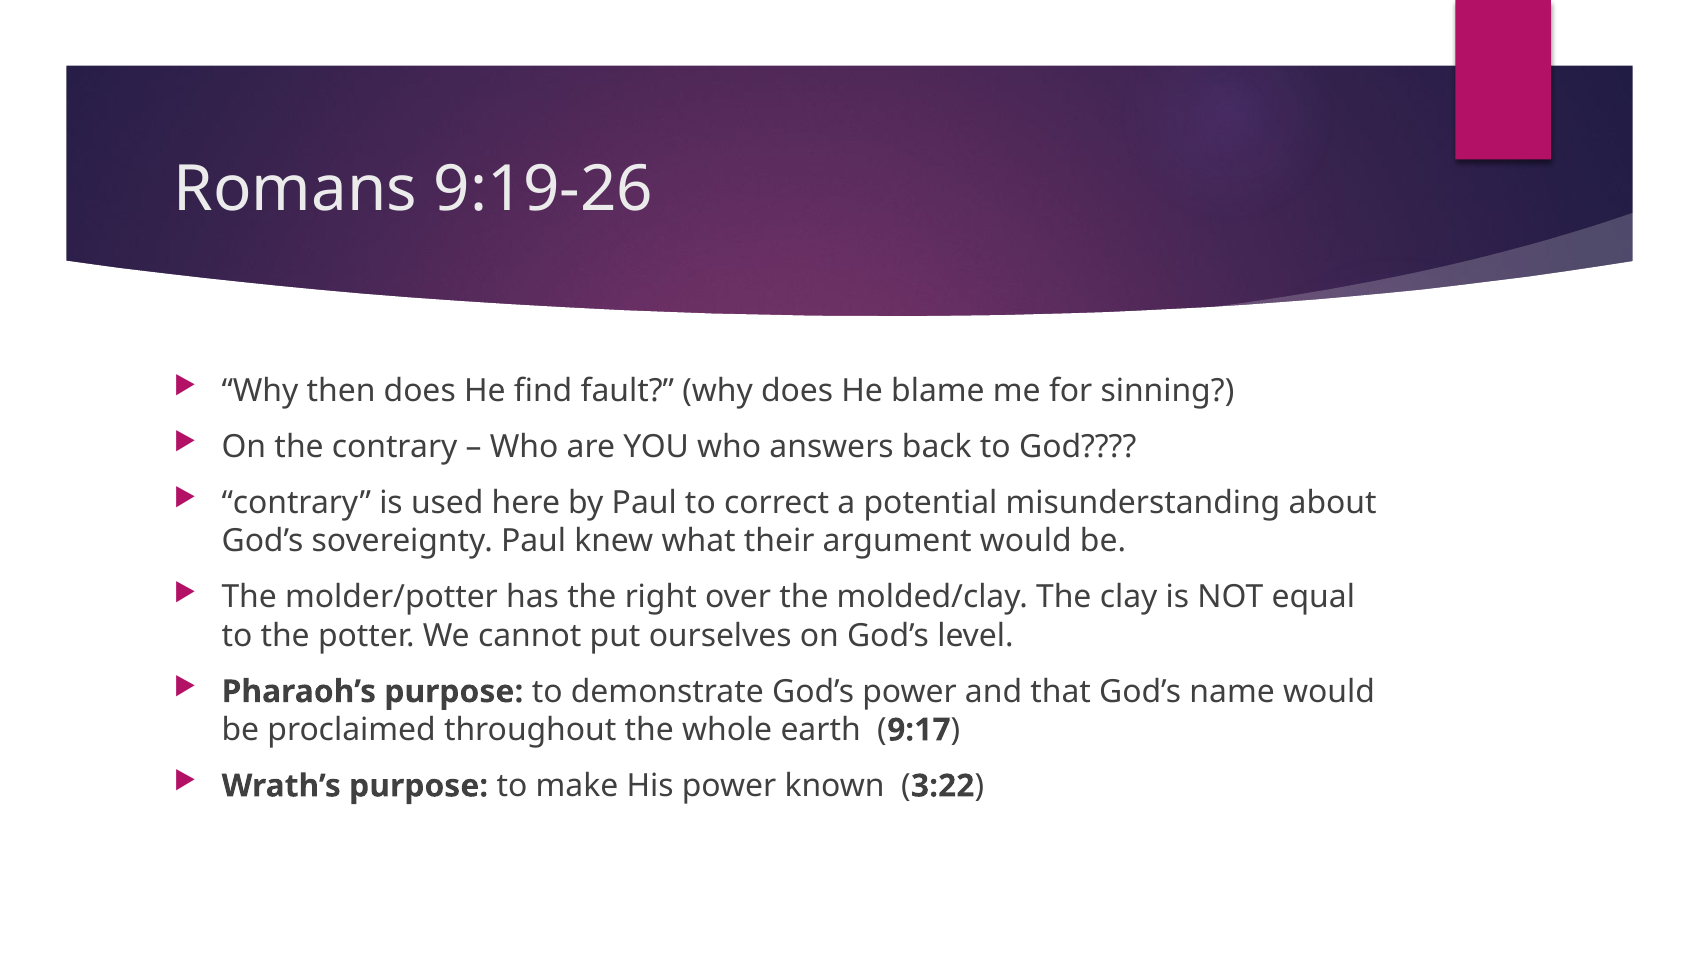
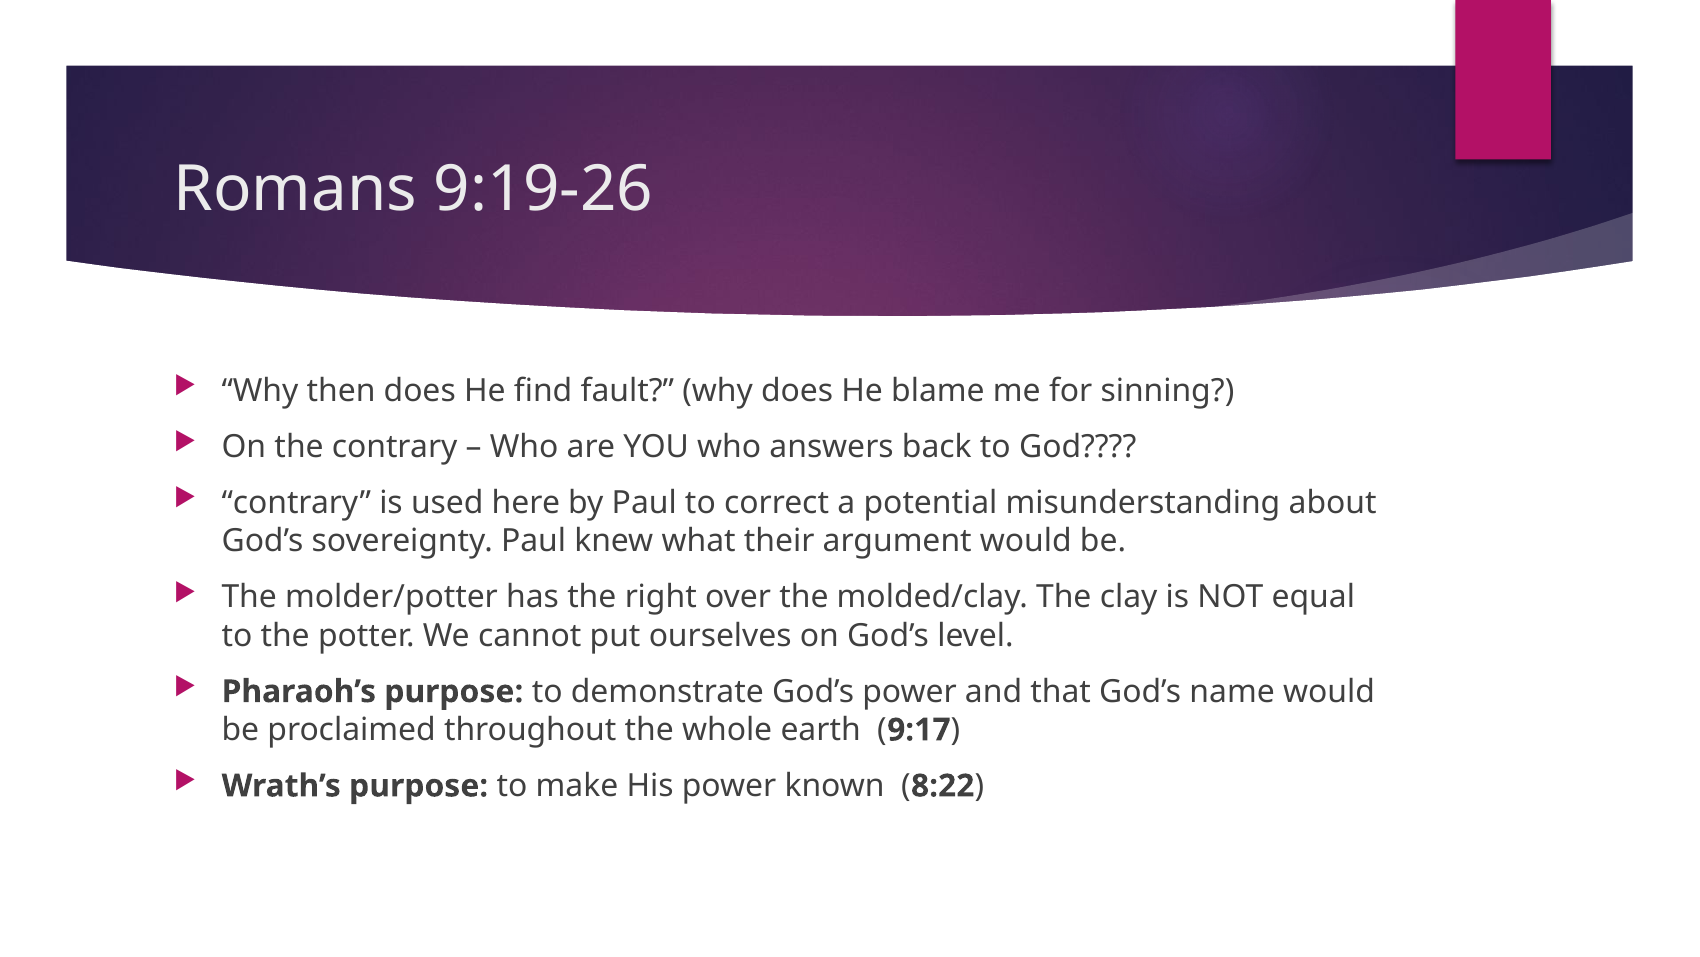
3:22: 3:22 -> 8:22 (943, 785)
